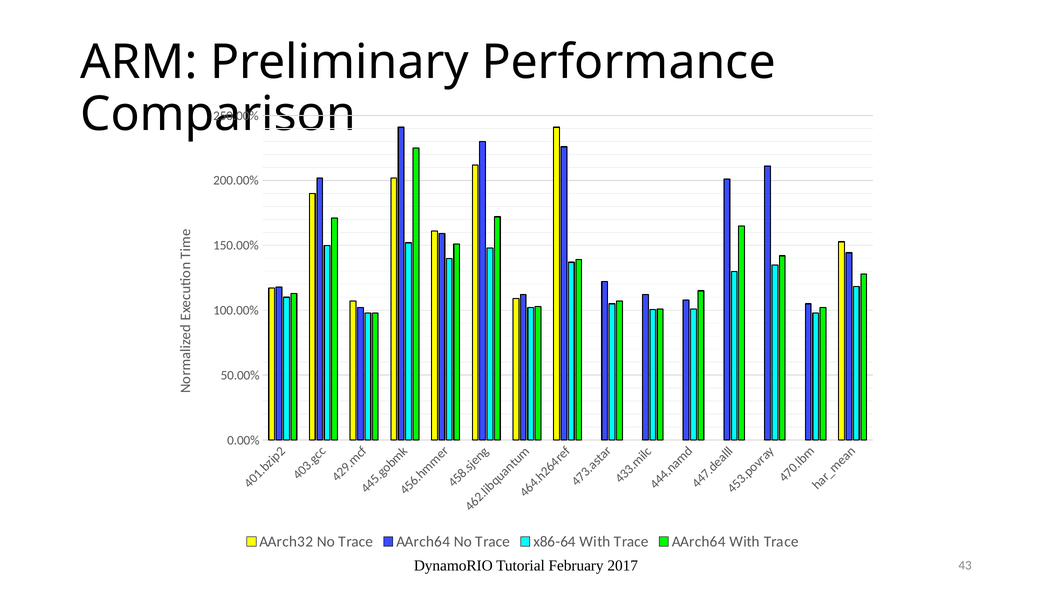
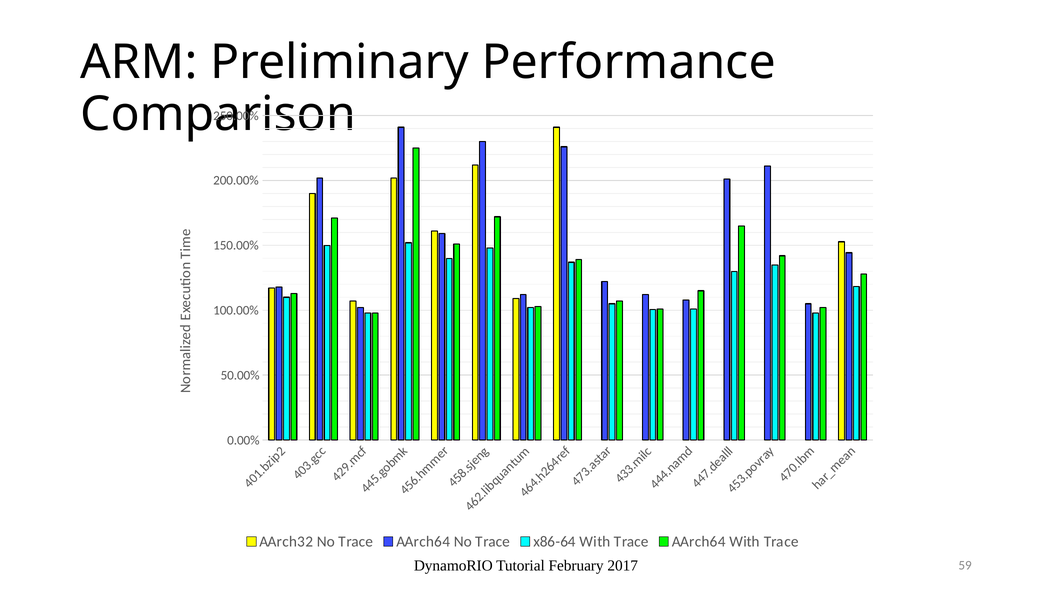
43: 43 -> 59 (965, 565)
